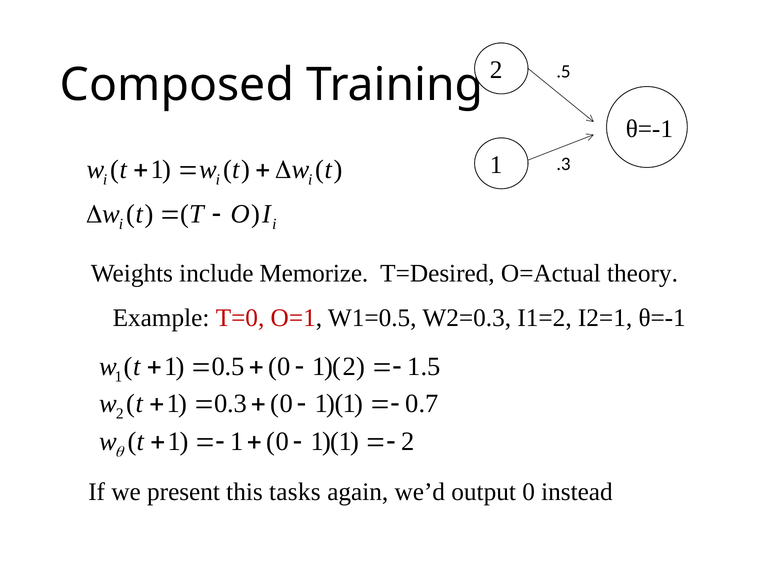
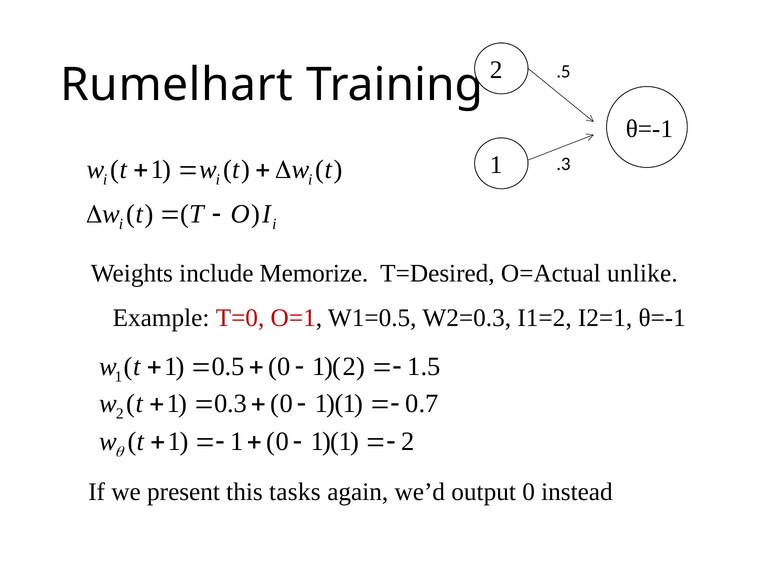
Composed: Composed -> Rumelhart (177, 85)
theory: theory -> unlike (642, 273)
